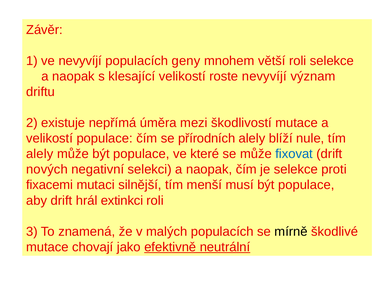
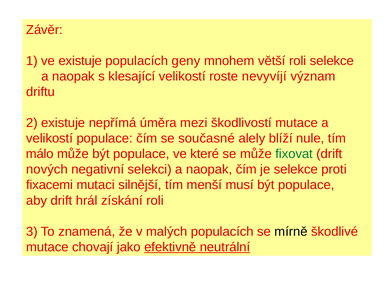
ve nevyvíjí: nevyvíjí -> existuje (80, 61)
přírodních: přírodních -> současné (207, 139)
alely: alely -> málo (40, 154)
fixovat colour: blue -> green (294, 154)
extinkci: extinkci -> získání (122, 201)
